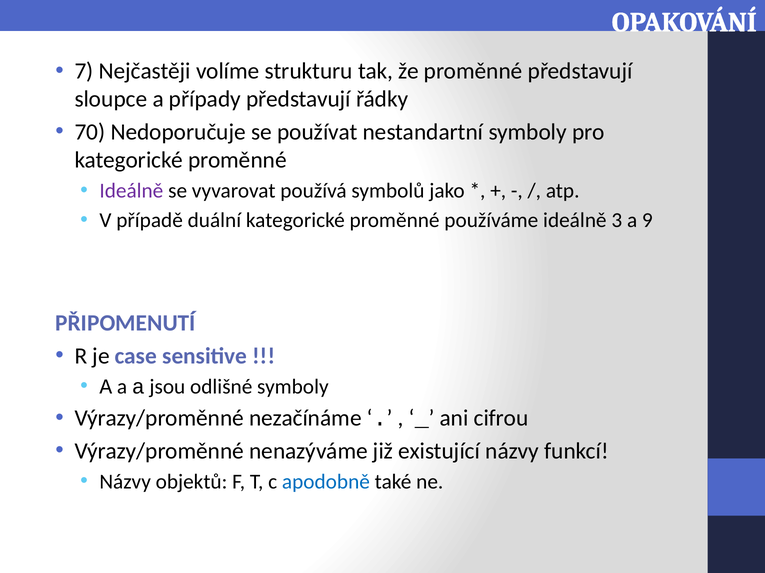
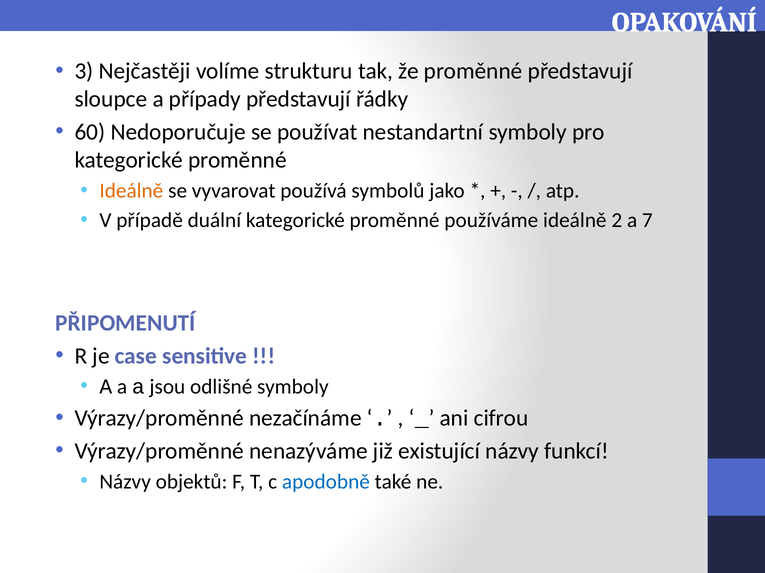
7: 7 -> 3 (84, 71)
70: 70 -> 60 (90, 132)
Ideálně colour: purple -> orange (131, 191)
3: 3 -> 2 (617, 221)
9: 9 -> 7 (647, 221)
